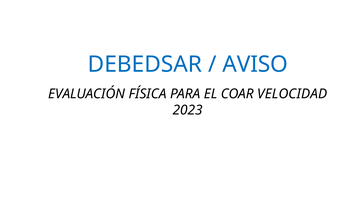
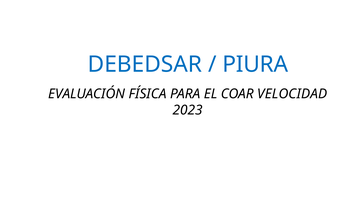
AVISO: AVISO -> PIURA (255, 64)
